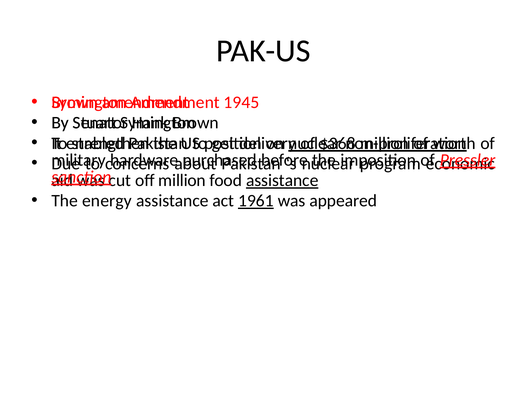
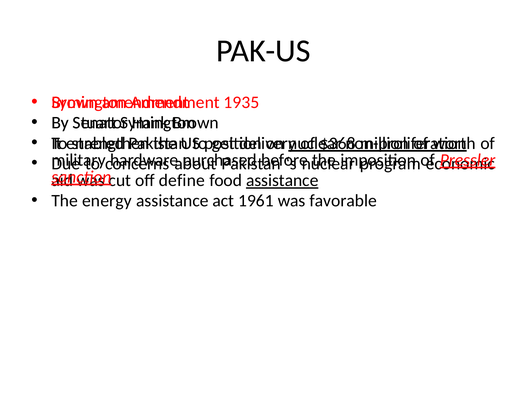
1945: 1945 -> 1935 (241, 103)
off million: million -> define (182, 181)
1961 underline: present -> none (256, 201)
appeared: appeared -> favorable (343, 201)
